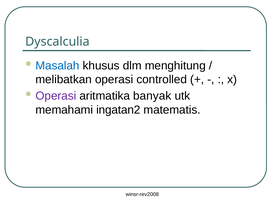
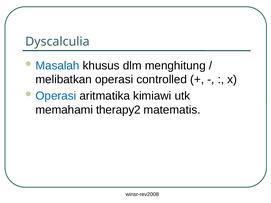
Operasi colour: purple -> blue (56, 96)
banyak: banyak -> kimiawi (152, 96)
ingatan2: ingatan2 -> therapy2 (118, 110)
